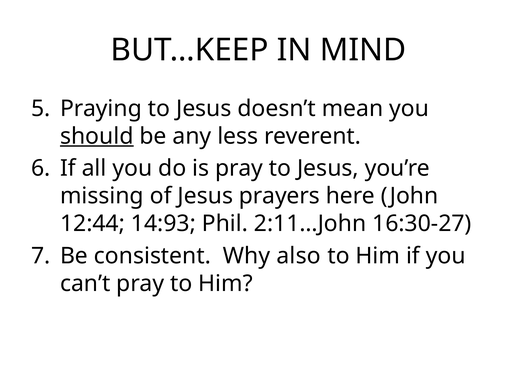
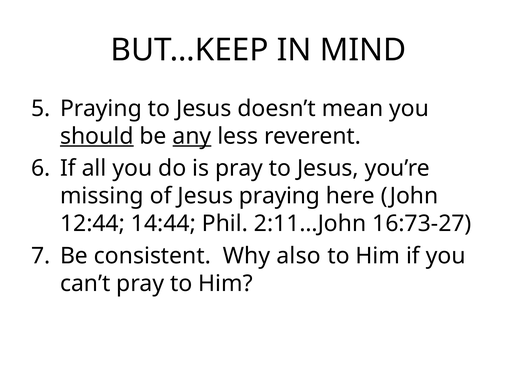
any underline: none -> present (192, 136)
Jesus prayers: prayers -> praying (279, 196)
14:93: 14:93 -> 14:44 (163, 223)
16:30-27: 16:30-27 -> 16:73-27 (422, 223)
